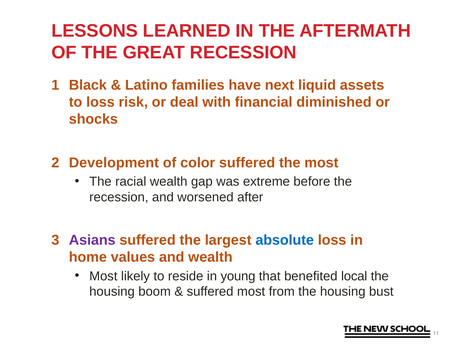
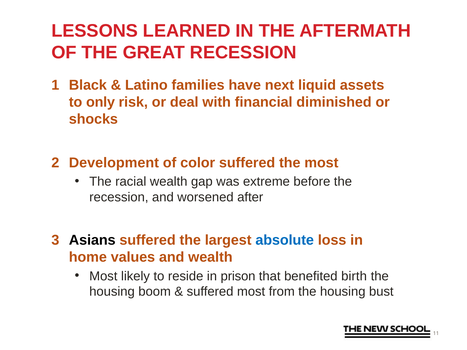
to loss: loss -> only (101, 102)
Asians colour: purple -> black (92, 240)
young: young -> prison (238, 276)
local: local -> birth (354, 276)
